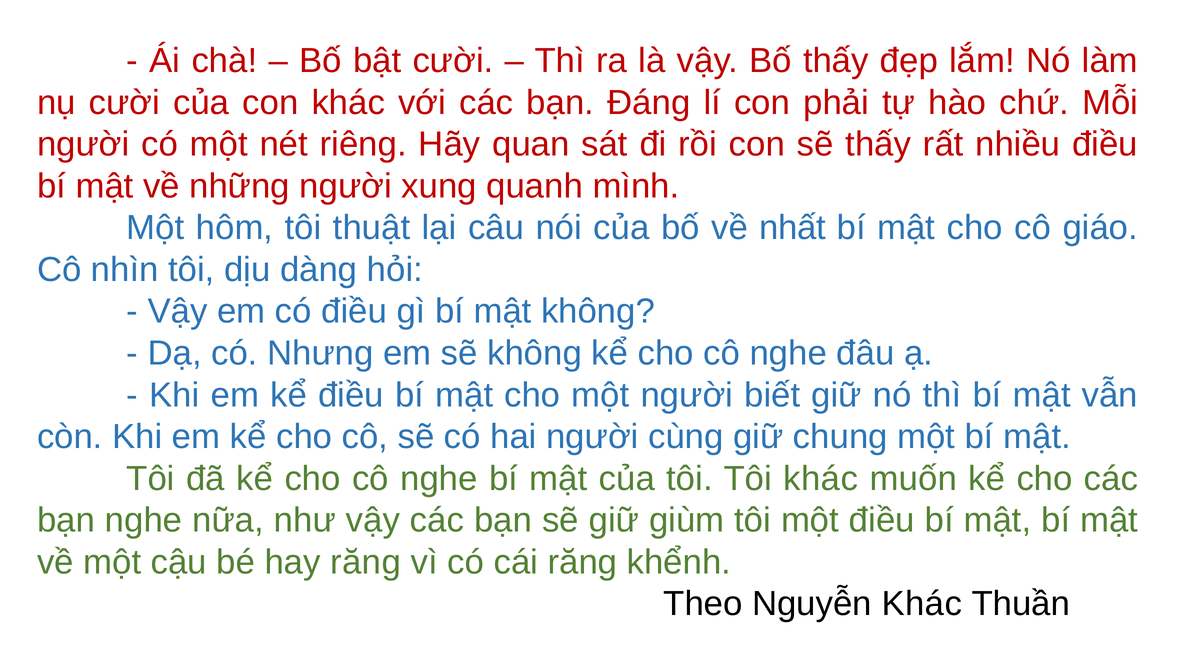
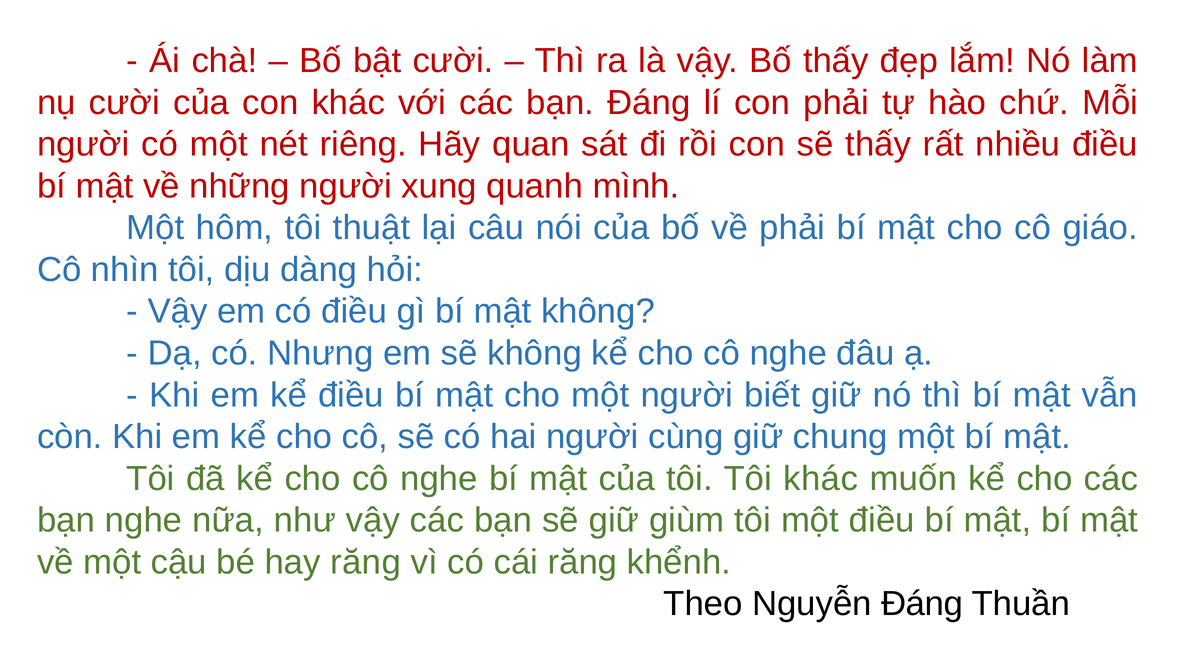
về nhất: nhất -> phải (792, 228)
Nguyễn Khác: Khác -> Đáng (922, 604)
